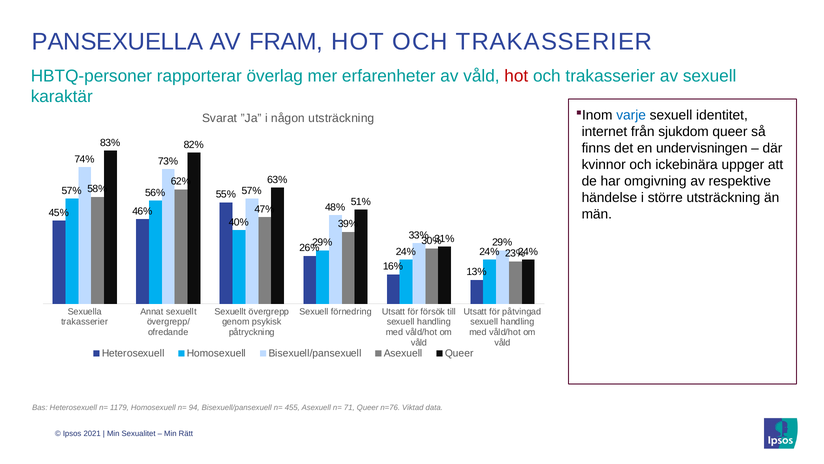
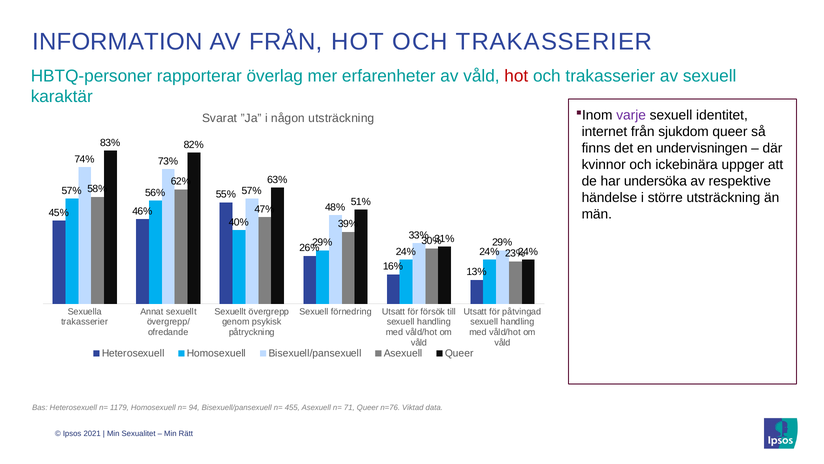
PANSEXUELLA: PANSEXUELLA -> INFORMATION (117, 42)
AV FRAM: FRAM -> FRÅN (286, 42)
varje colour: blue -> purple (631, 115)
omgivning: omgivning -> undersöka (655, 181)
